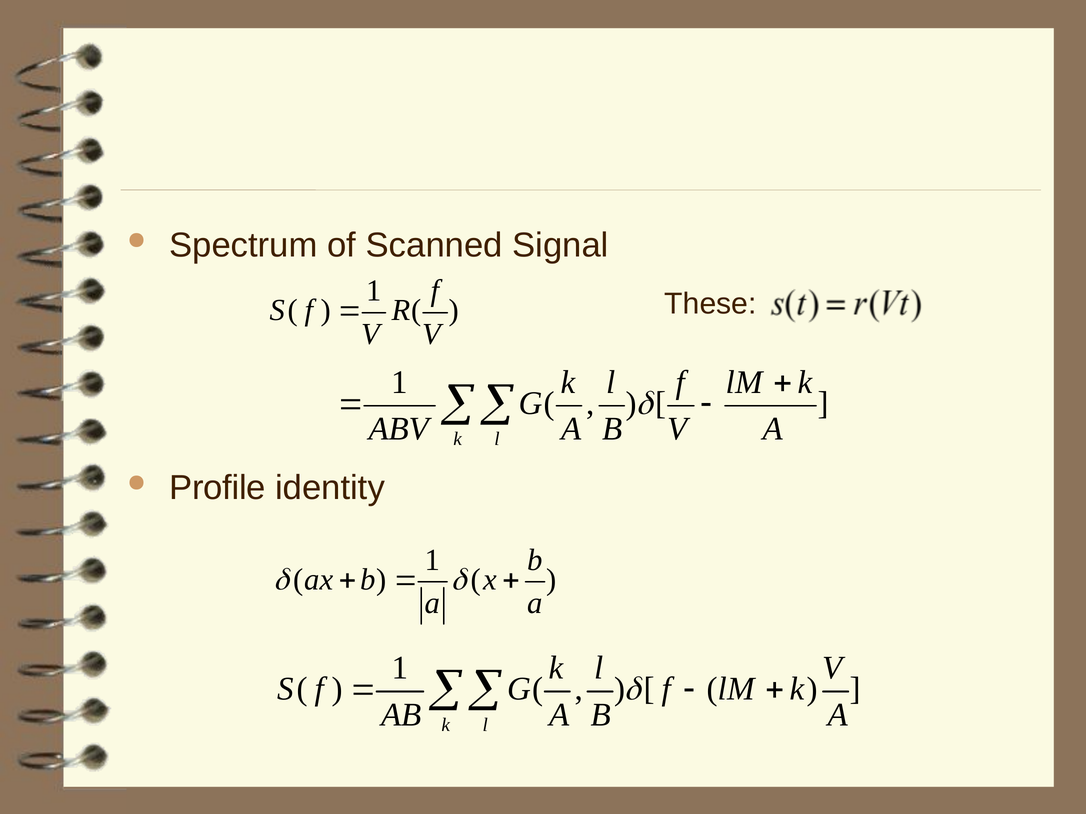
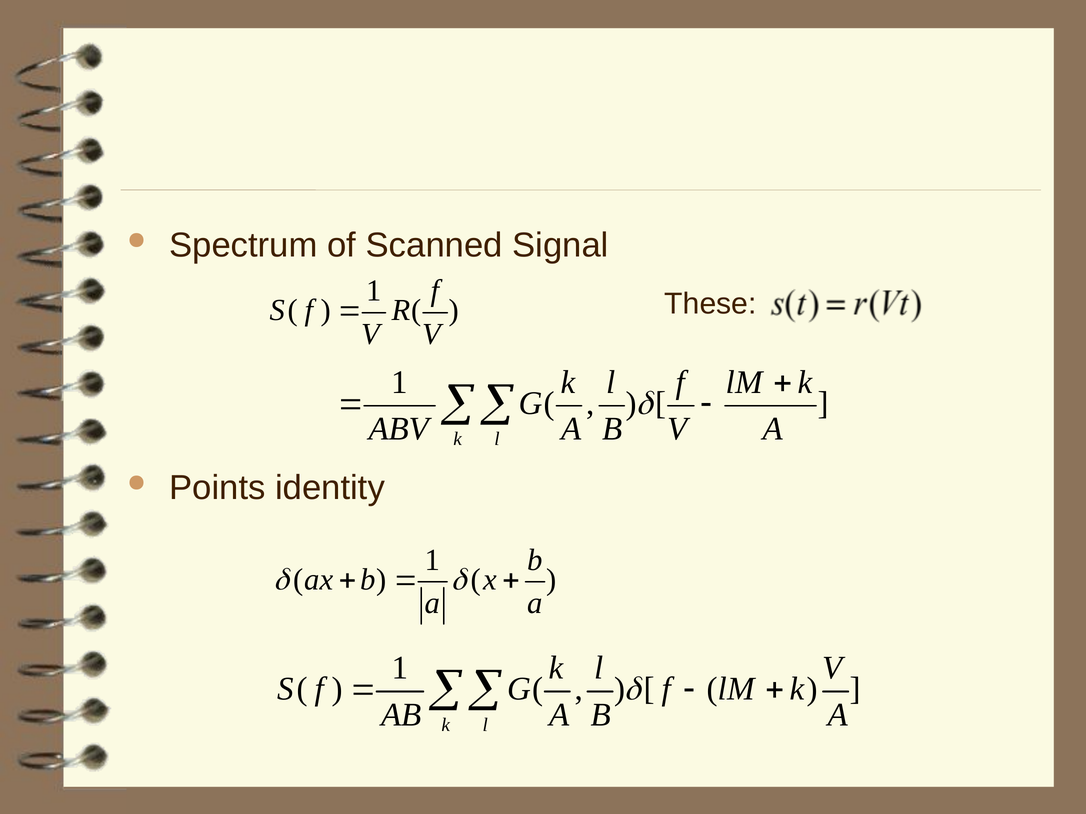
Profile: Profile -> Points (217, 488)
